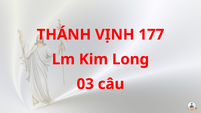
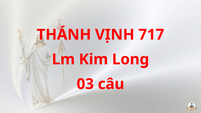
177: 177 -> 717 (151, 35)
